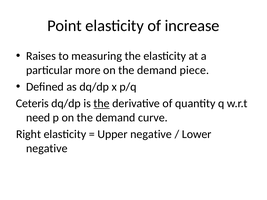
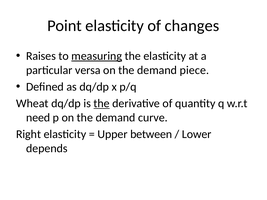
increase: increase -> changes (192, 26)
measuring underline: none -> present (97, 56)
more: more -> versa (88, 70)
Ceteris: Ceteris -> Wheat (32, 104)
Upper negative: negative -> between (151, 134)
negative: negative -> depends (47, 149)
